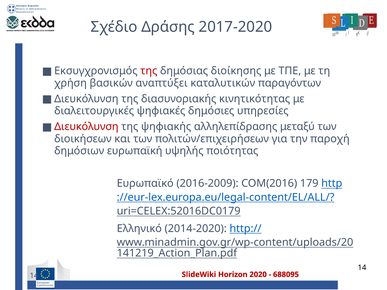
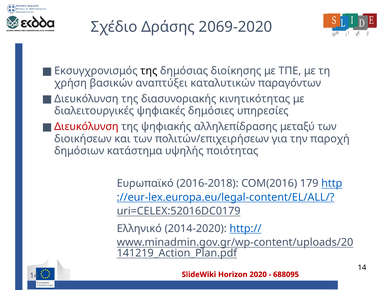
2017-2020: 2017-2020 -> 2069-2020 (235, 27)
της colour: red -> black (149, 71)
ευρωπαϊκή: ευρωπαϊκή -> κατάστημα (135, 151)
2016-2009: 2016-2009 -> 2016-2018 (207, 184)
